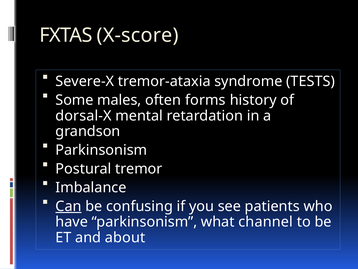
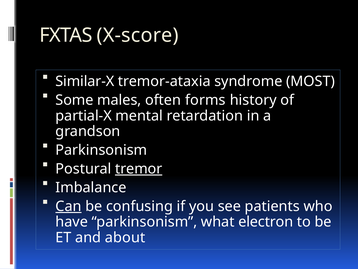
Severe-X: Severe-X -> Similar-X (85, 81)
TESTS: TESTS -> MOST (311, 81)
dorsal-X: dorsal-X -> partial-X (84, 116)
tremor underline: none -> present (139, 169)
channel: channel -> electron (266, 221)
